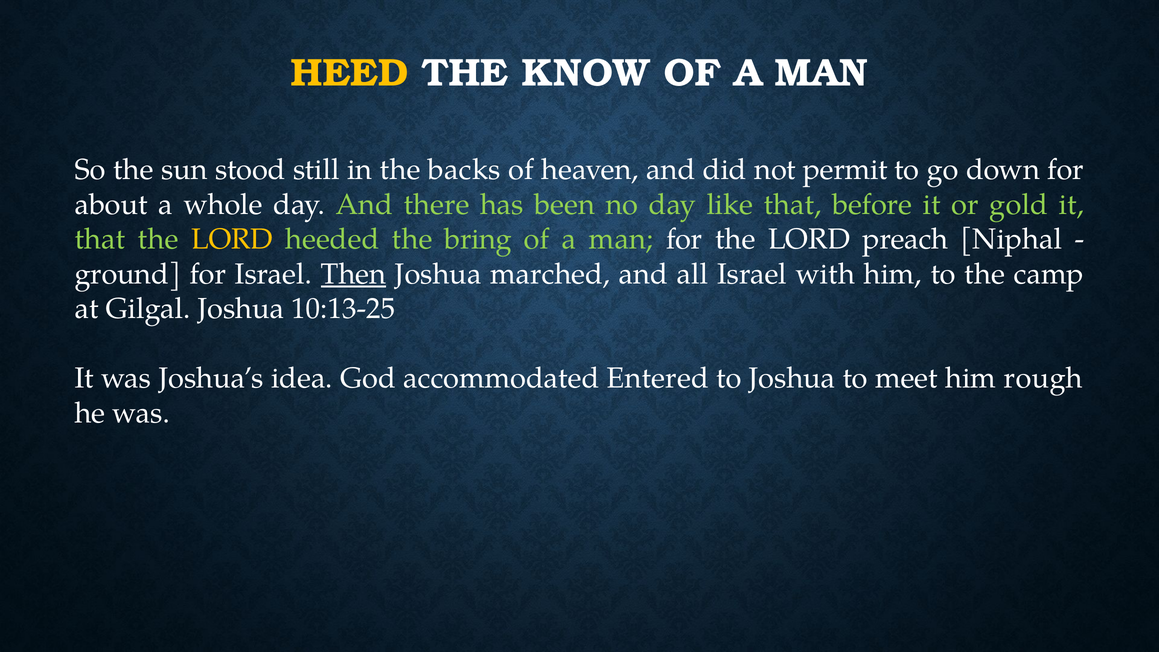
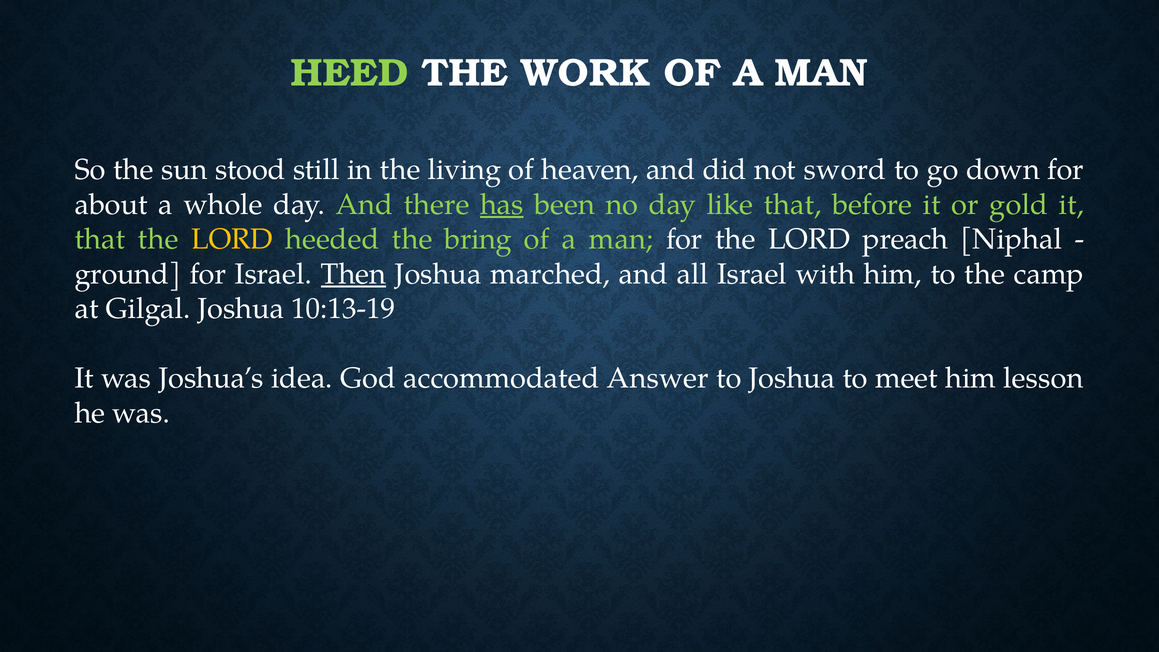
HEED colour: yellow -> light green (350, 73)
KNOW: KNOW -> WORK (586, 73)
backs: backs -> living (465, 170)
permit: permit -> sword (845, 170)
has underline: none -> present (502, 204)
10:13-25: 10:13-25 -> 10:13-19 (343, 309)
Entered: Entered -> Answer (658, 378)
rough: rough -> lesson (1043, 378)
